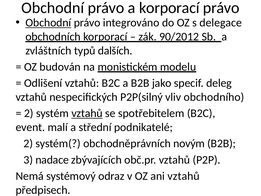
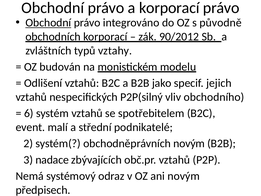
delegace: delegace -> původně (221, 23)
dalších: dalších -> vztahy (115, 51)
deleg: deleg -> jejich (219, 83)
2: 2 -> 6 (29, 113)
vztahů underline: present -> none (87, 113)
ani vztahů: vztahů -> novým (184, 176)
